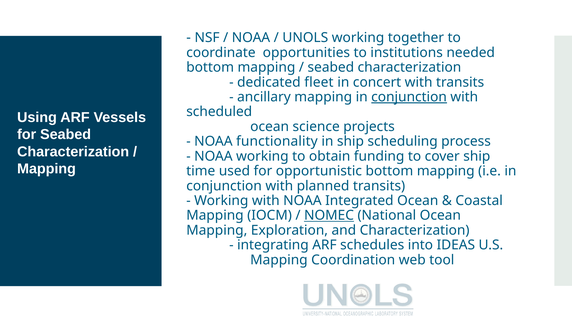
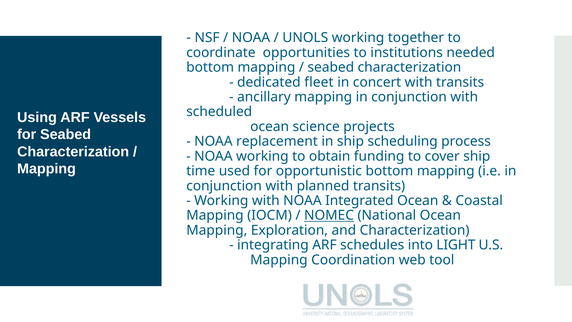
conjunction underline: present -> none (409, 97)
functionality: functionality -> replacement (277, 141)
IDEAS: IDEAS -> LIGHT (456, 245)
